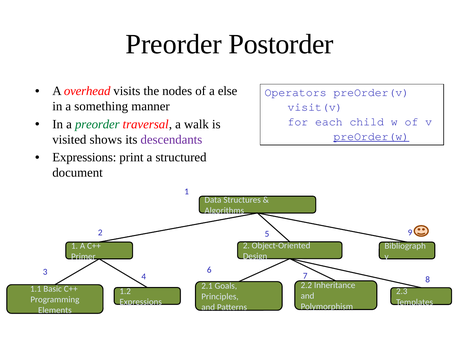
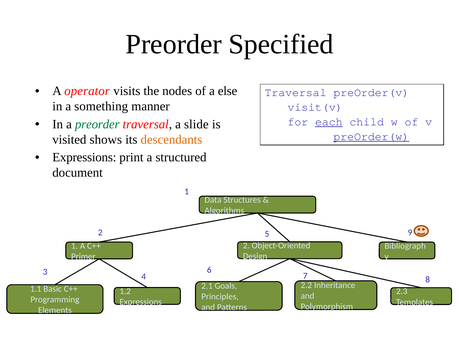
Postorder: Postorder -> Specified (281, 44)
overhead: overhead -> operator (87, 91)
Operators: Operators -> Traversal (296, 93)
each underline: none -> present (329, 122)
walk: walk -> slide (196, 124)
descendants colour: purple -> orange (171, 140)
